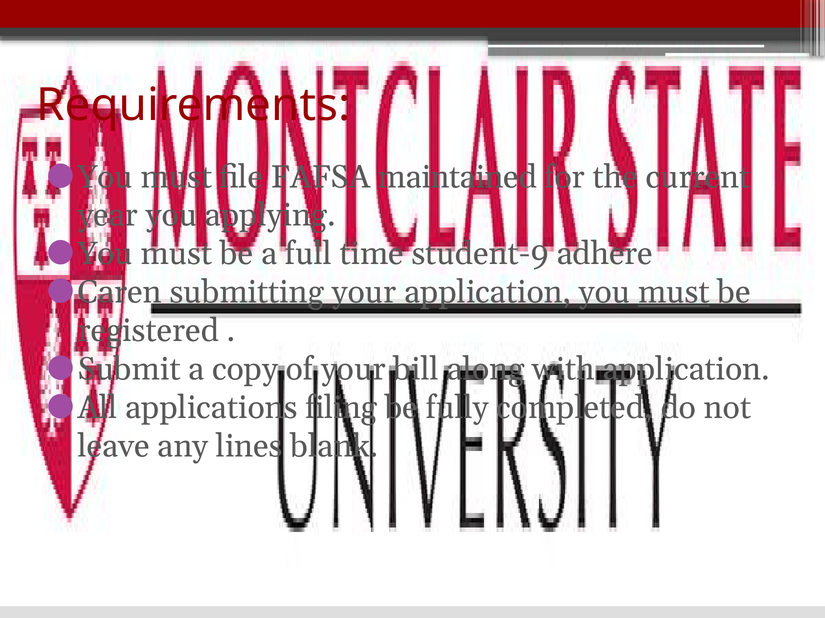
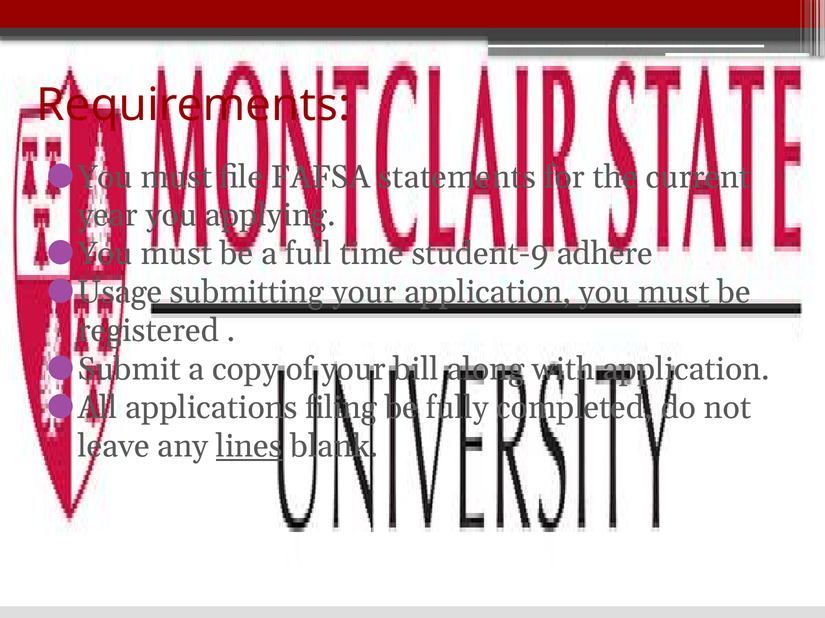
maintained: maintained -> statements (457, 177)
Caren: Caren -> Usage (120, 293)
lines underline: none -> present (249, 447)
